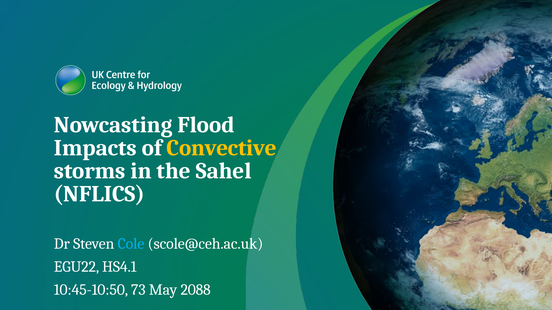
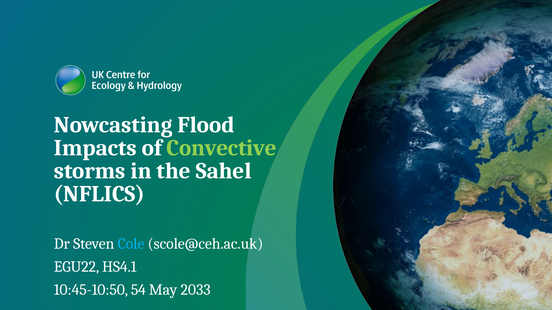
Convective colour: yellow -> light green (222, 148)
73: 73 -> 54 (138, 290)
2088: 2088 -> 2033 (196, 290)
